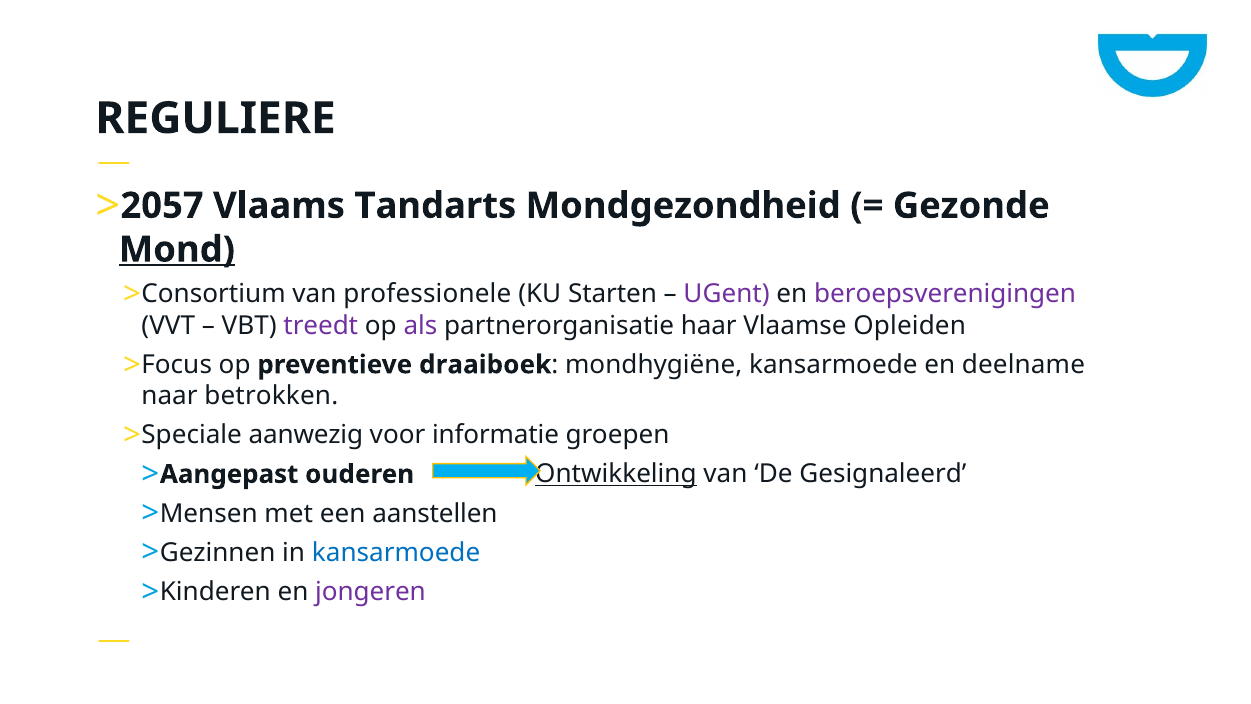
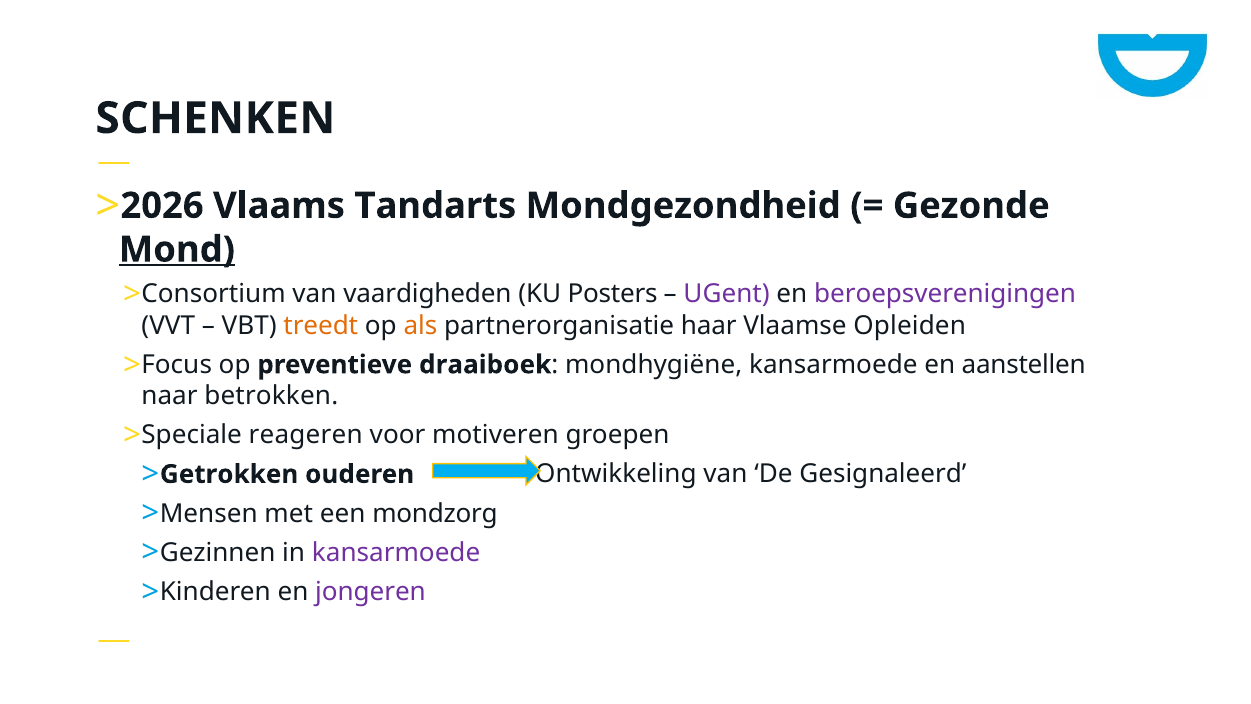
REGULIERE: REGULIERE -> SCHENKEN (215, 118)
2057: 2057 -> 2026 (162, 206)
professionele: professionele -> vaardigheden (427, 294)
Starten: Starten -> Posters (613, 294)
treedt colour: purple -> orange (321, 325)
als colour: purple -> orange (420, 325)
deelname: deelname -> aanstellen (1024, 365)
aanwezig: aanwezig -> reageren (306, 435)
informatie: informatie -> motiveren (495, 435)
Aangepast: Aangepast -> Getrokken (229, 474)
Ontwikkeling underline: present -> none (616, 474)
aanstellen: aanstellen -> mondzorg (435, 513)
kansarmoede colour: blue -> purple (396, 552)
